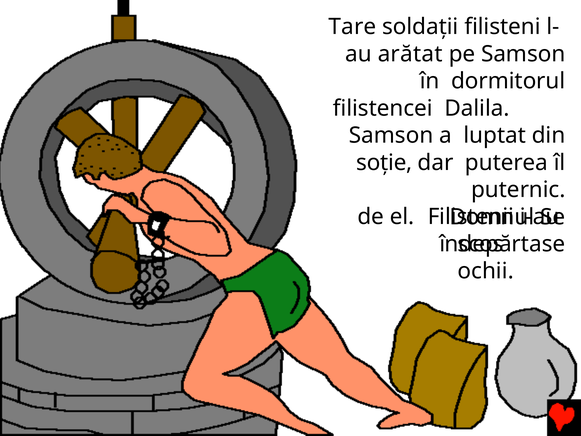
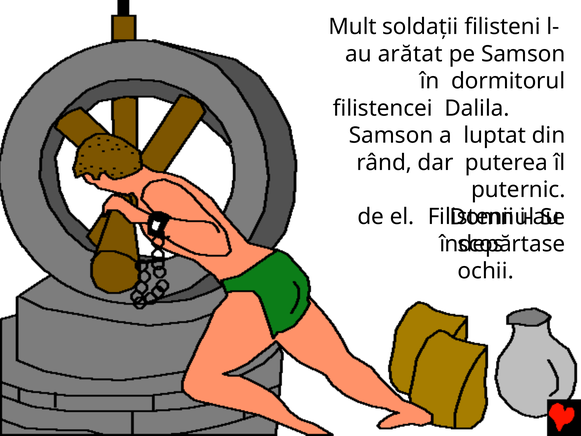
Tare: Tare -> Mult (353, 27)
soţie: soţie -> rând (384, 162)
